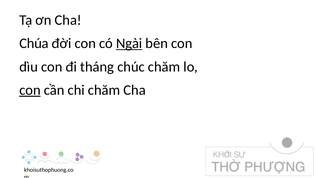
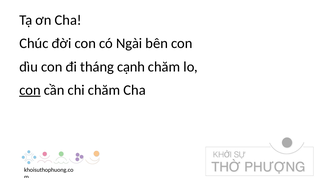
Chúa: Chúa -> Chúc (34, 43)
Ngài underline: present -> none (129, 43)
chúc: chúc -> cạnh (131, 67)
